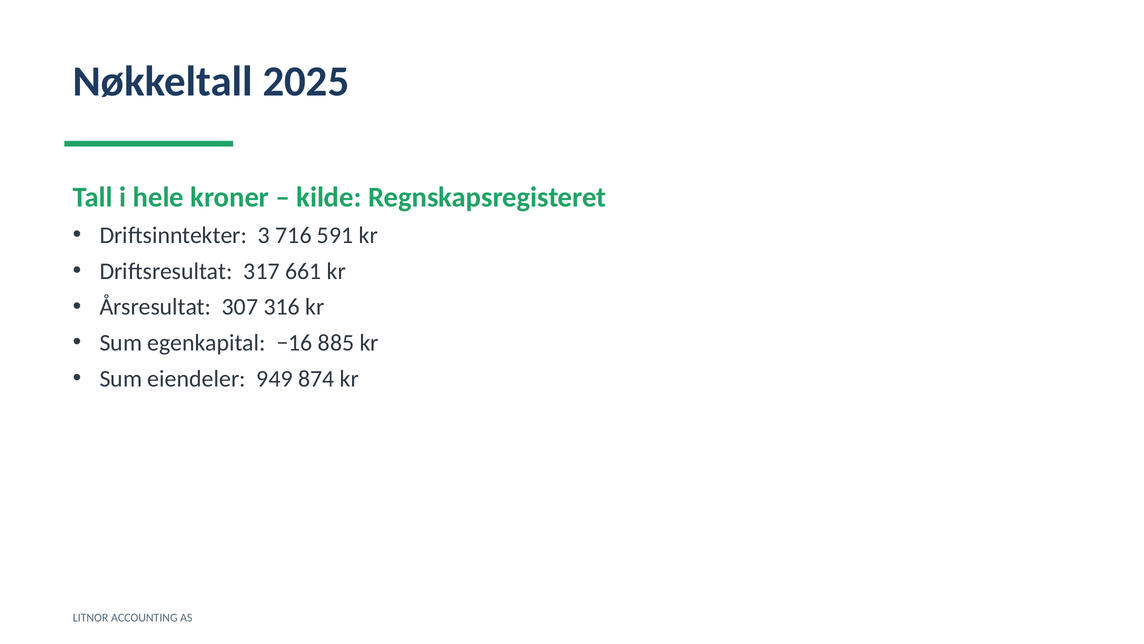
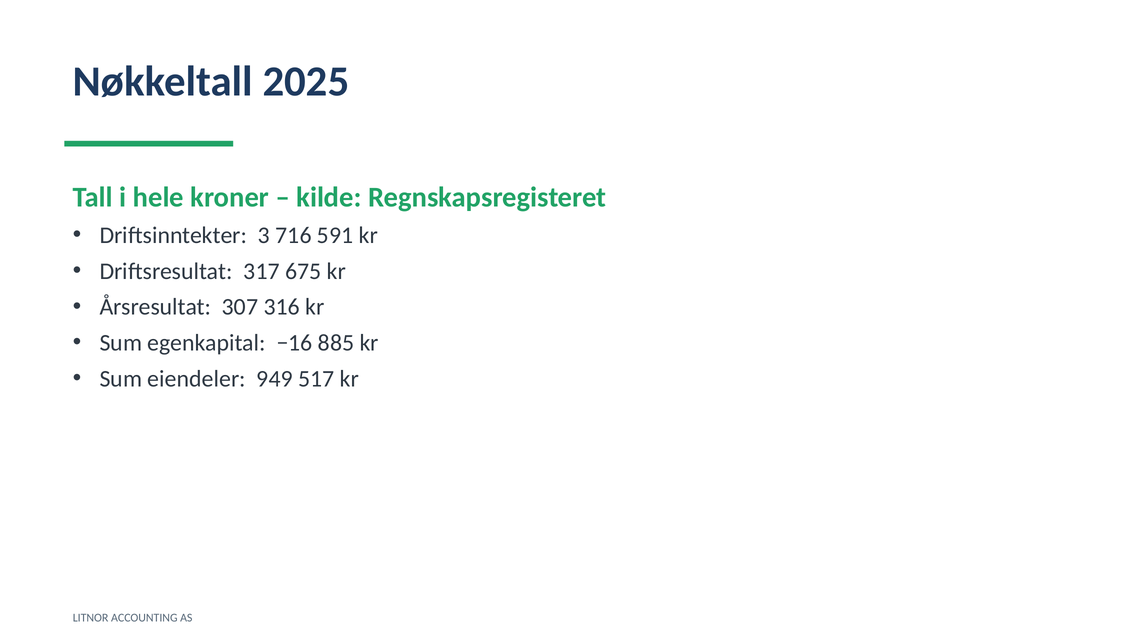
661: 661 -> 675 (303, 271)
874: 874 -> 517 (316, 378)
